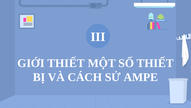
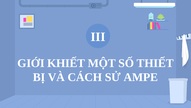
GIỚI THIẾT: THIẾT -> KHIẾT (66, 63)
